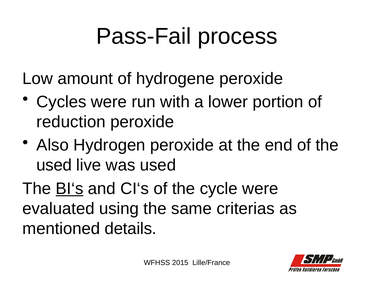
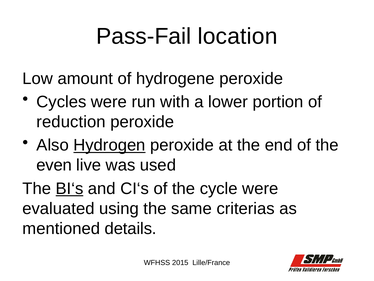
process: process -> location (238, 36)
Hydrogen underline: none -> present (109, 145)
used: used -> even (54, 165)
